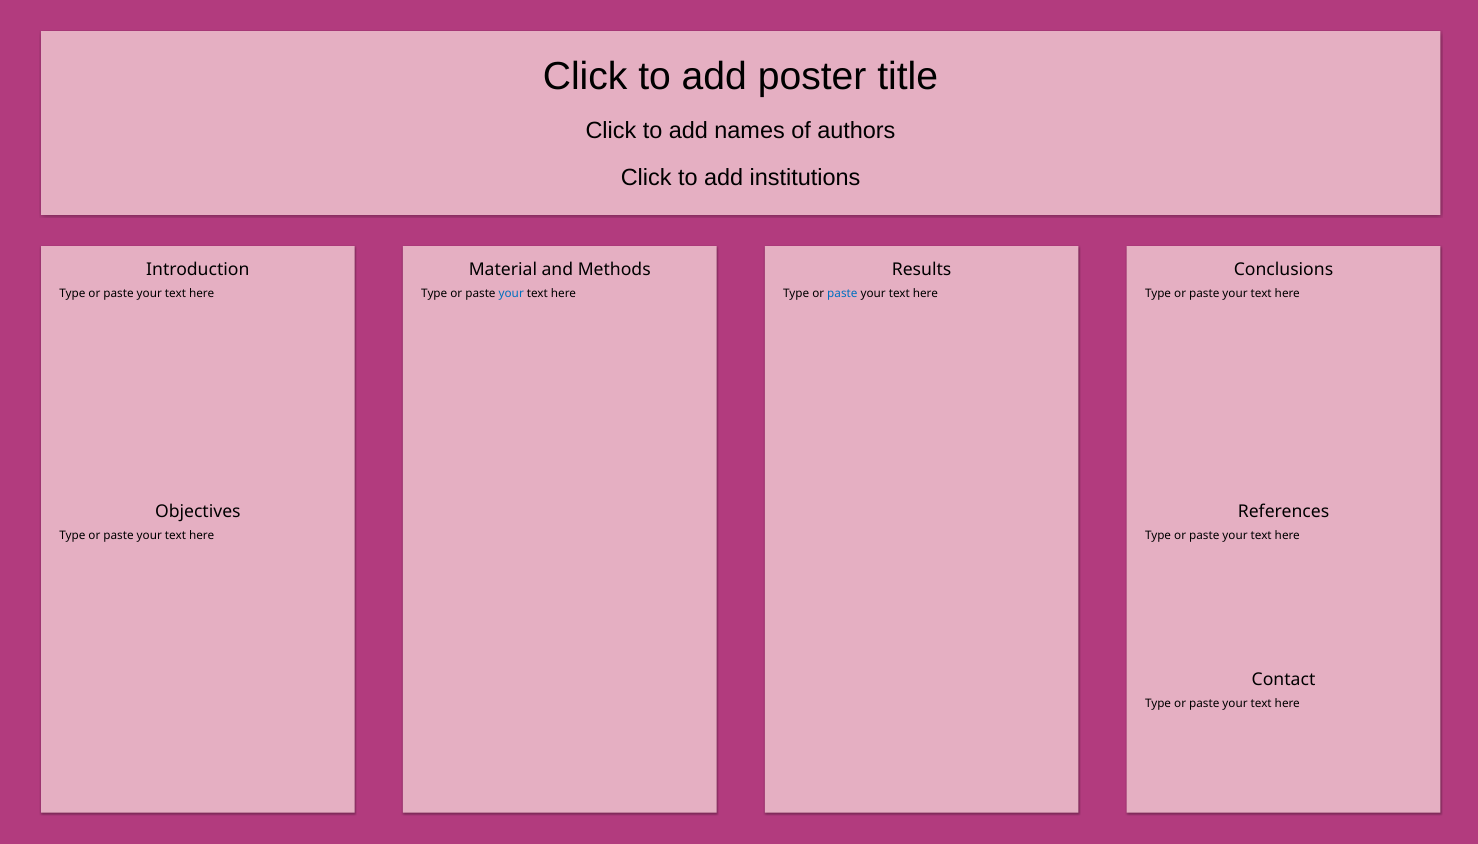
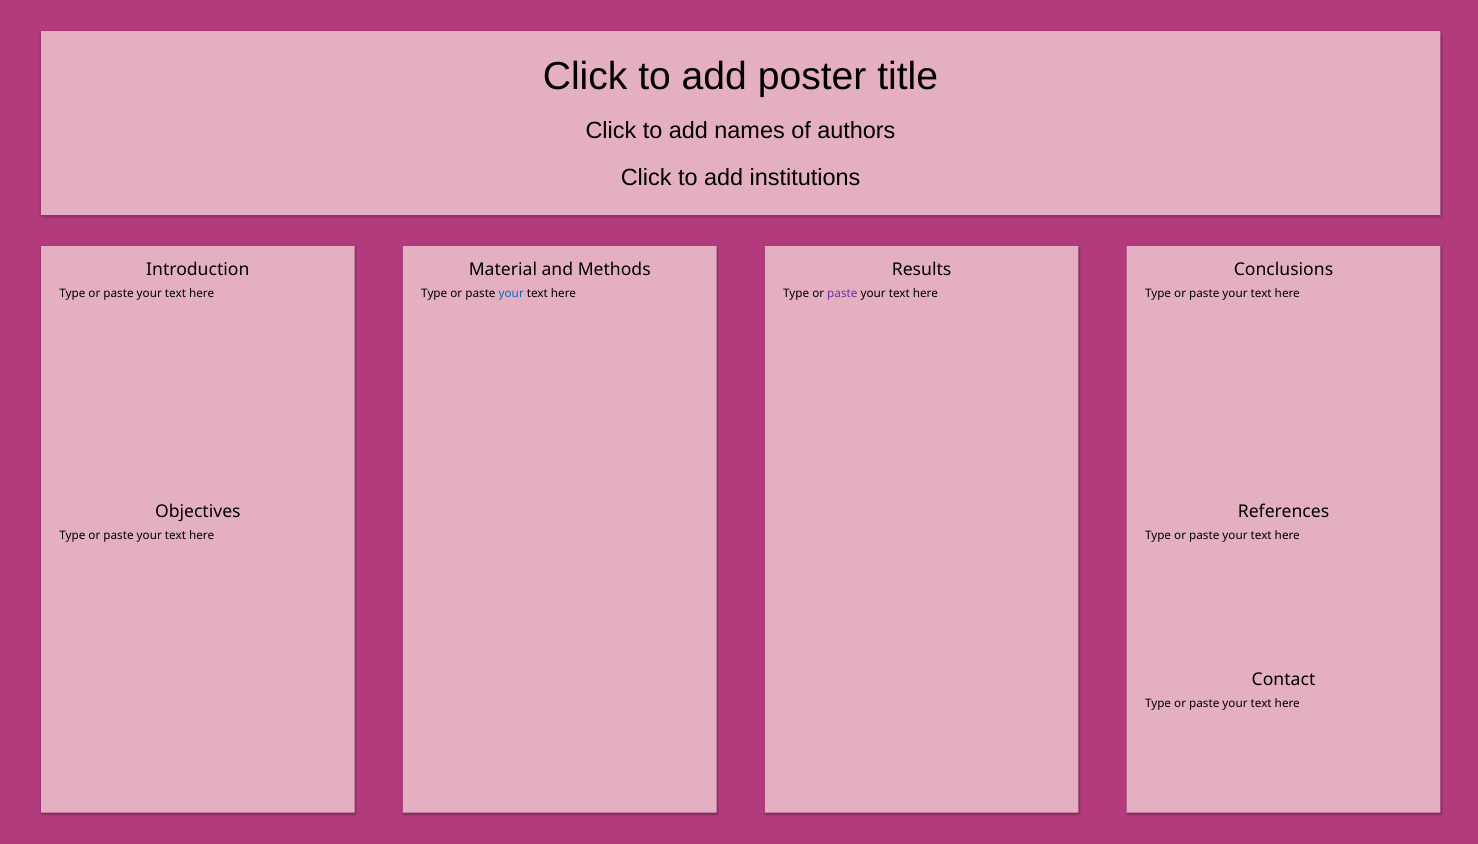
paste colour: blue -> purple (842, 294)
